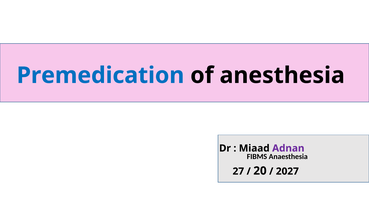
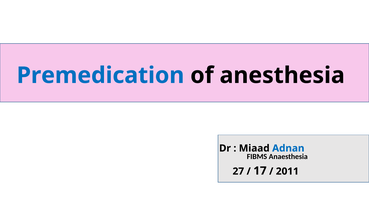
Adnan colour: purple -> blue (288, 149)
20: 20 -> 17 (260, 171)
2027: 2027 -> 2011 (287, 172)
